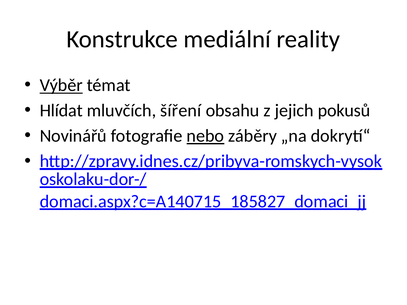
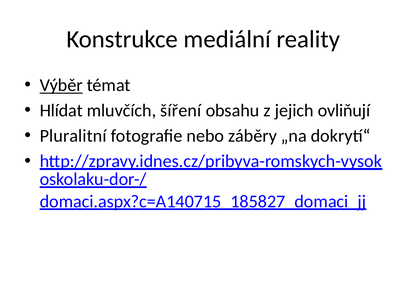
pokusů: pokusů -> ovliňují (344, 111)
Novinářů: Novinářů -> Pluralitní (73, 136)
nebo underline: present -> none (205, 136)
